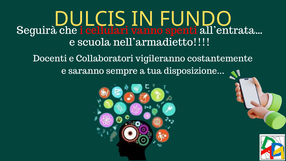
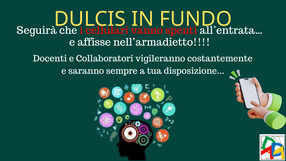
scuola: scuola -> affisse (94, 42)
